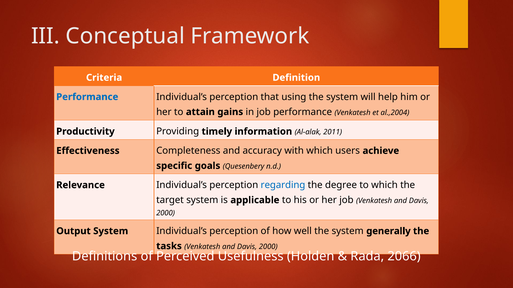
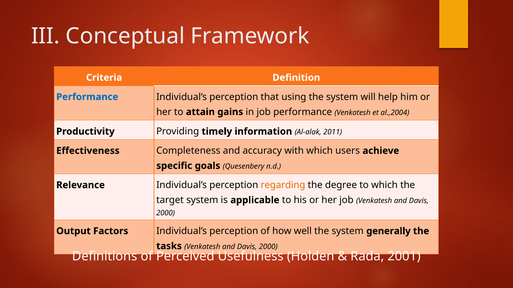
regarding colour: blue -> orange (283, 185)
Output System: System -> Factors (111, 231)
2066: 2066 -> 2001 (404, 257)
